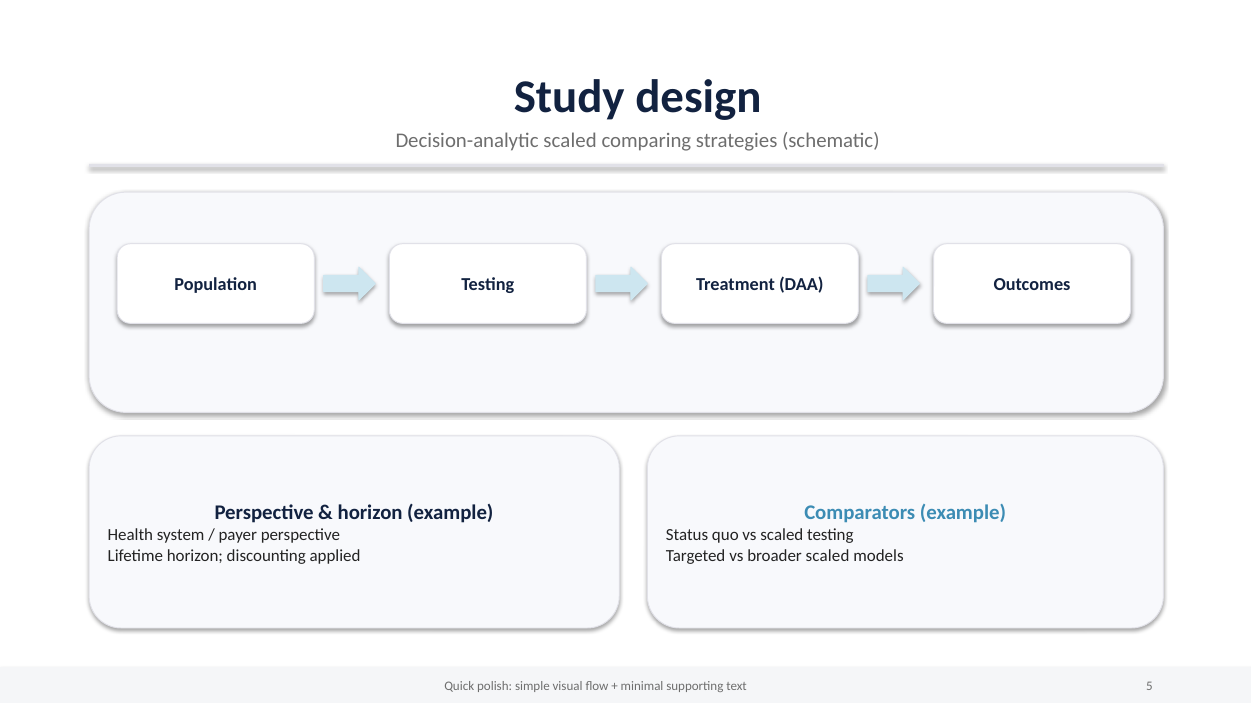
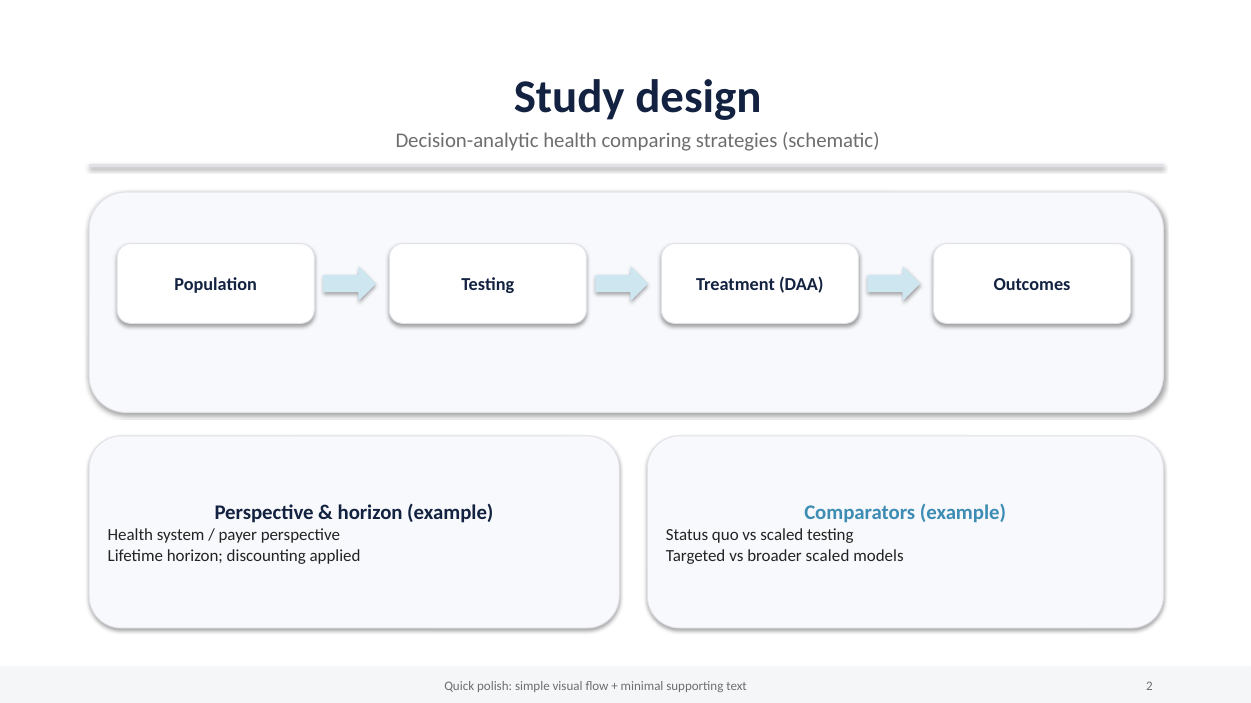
Decision-analytic scaled: scaled -> health (570, 141)
5: 5 -> 2 (1149, 687)
